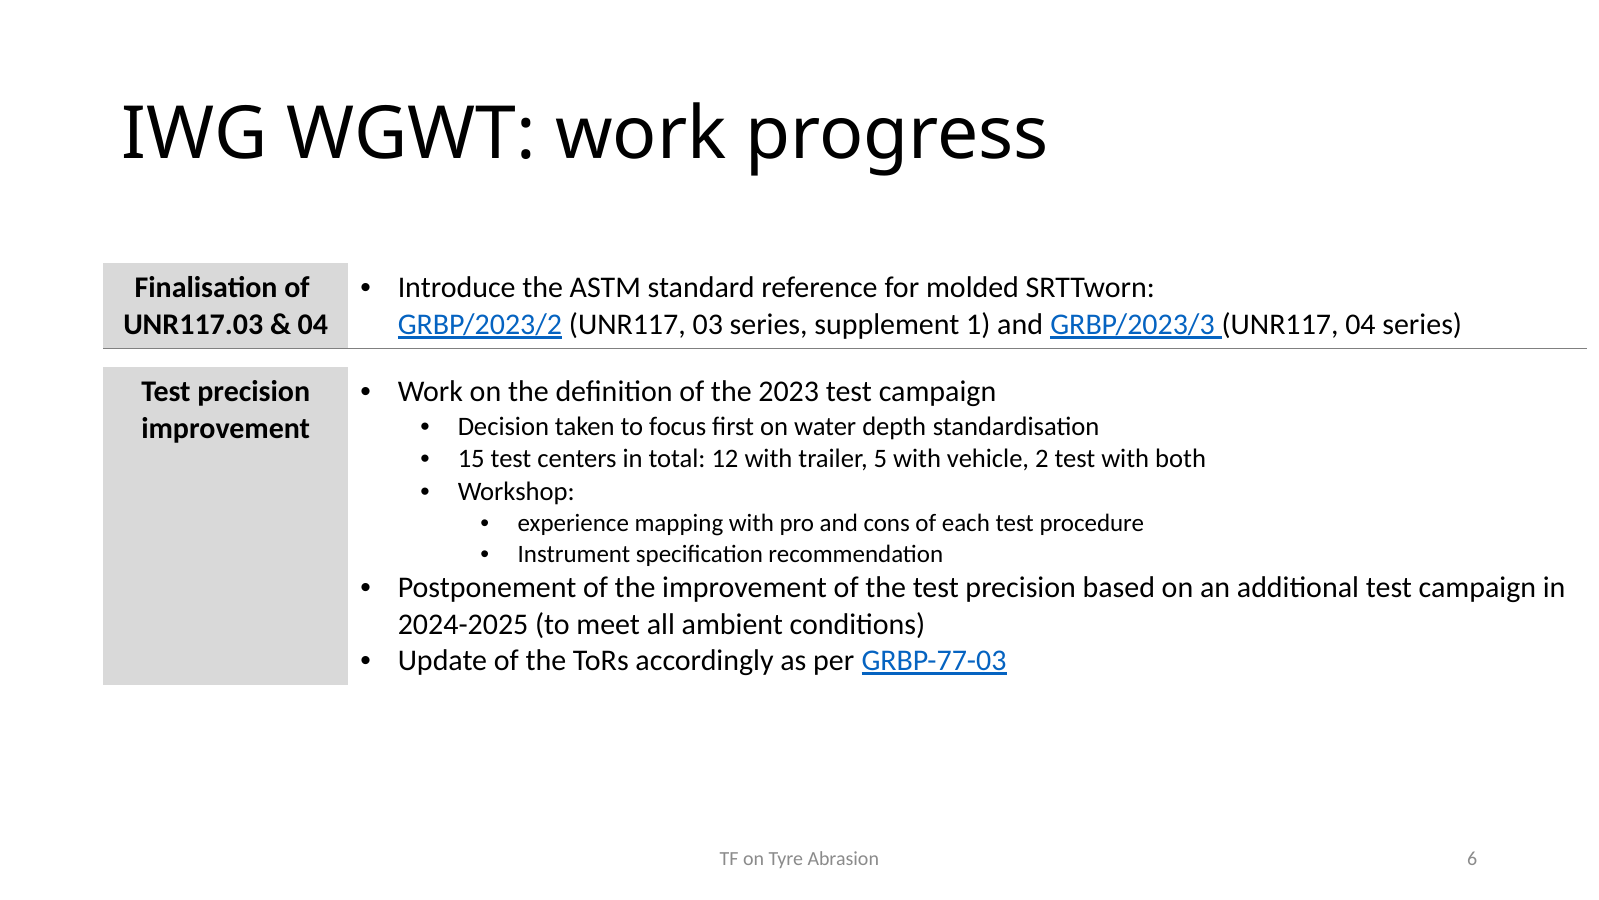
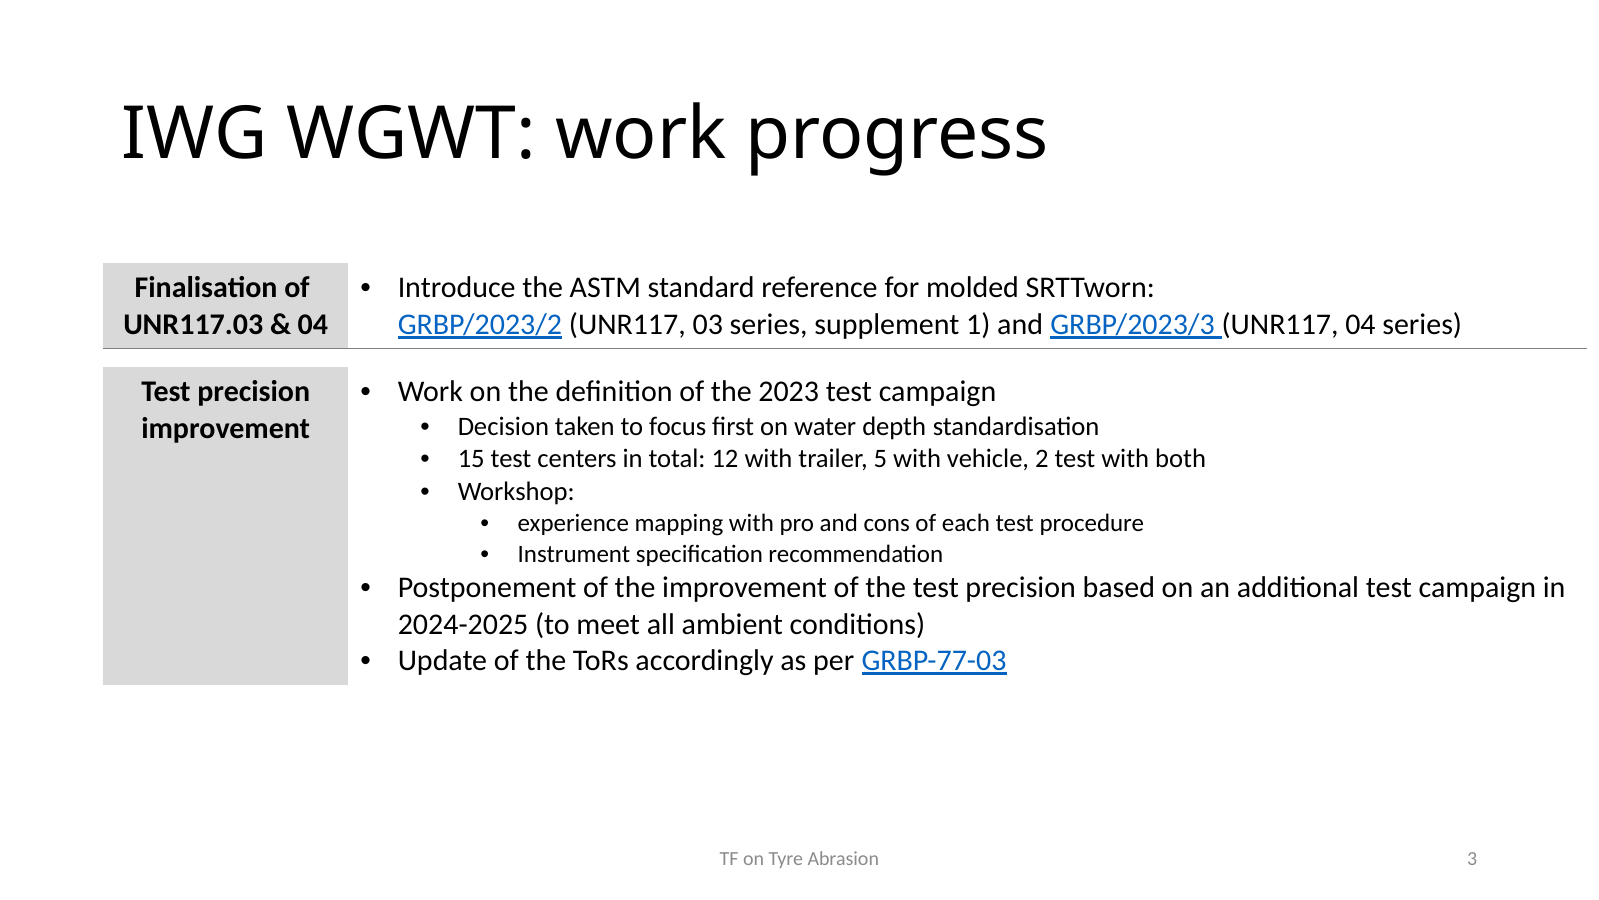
6: 6 -> 3 (1472, 859)
